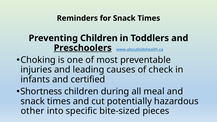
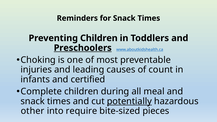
check: check -> count (161, 70)
Shortness: Shortness -> Complete (41, 91)
potentially underline: none -> present (129, 101)
specific: specific -> require (81, 111)
